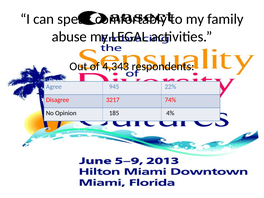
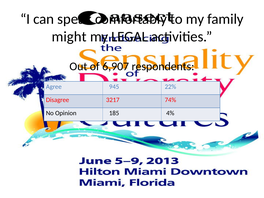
abuse: abuse -> might (69, 37)
4,343: 4,343 -> 6,907 (116, 66)
